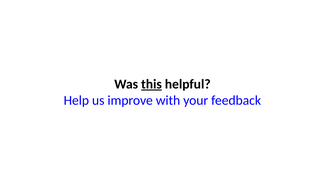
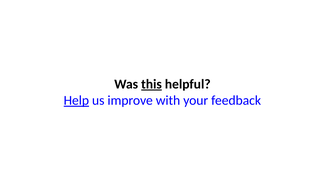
Help underline: none -> present (76, 100)
